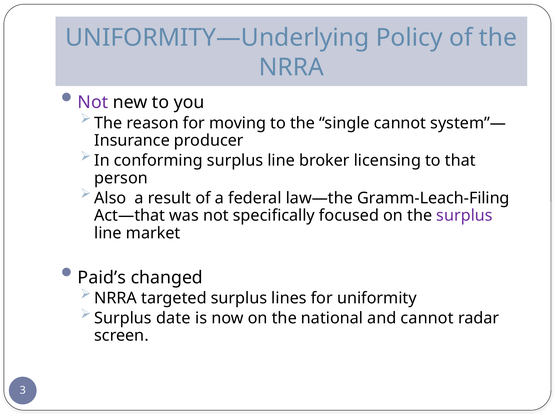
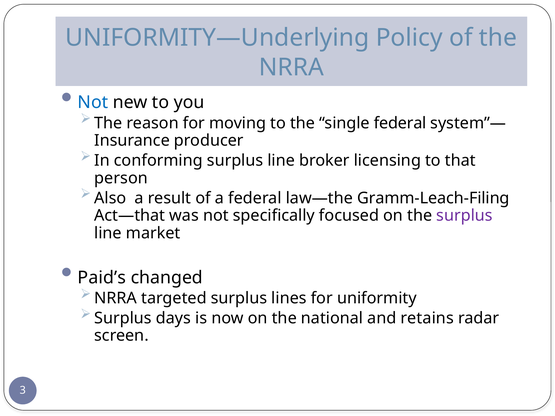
Not colour: purple -> blue (93, 102)
single cannot: cannot -> federal (400, 123)
date: date -> days (173, 318)
and cannot: cannot -> retains (427, 318)
